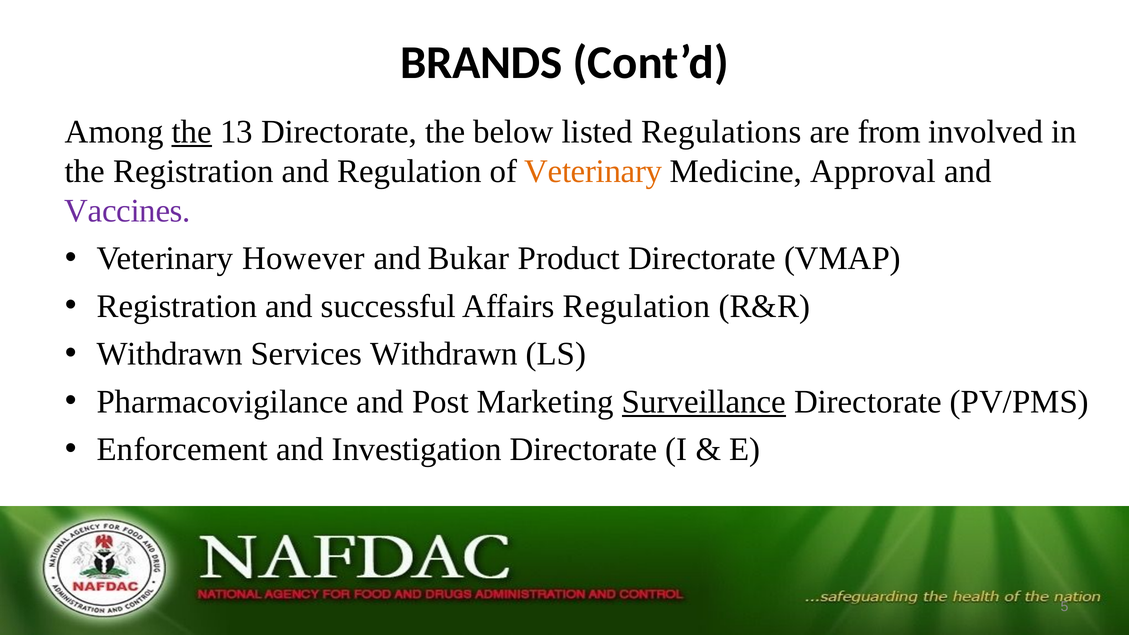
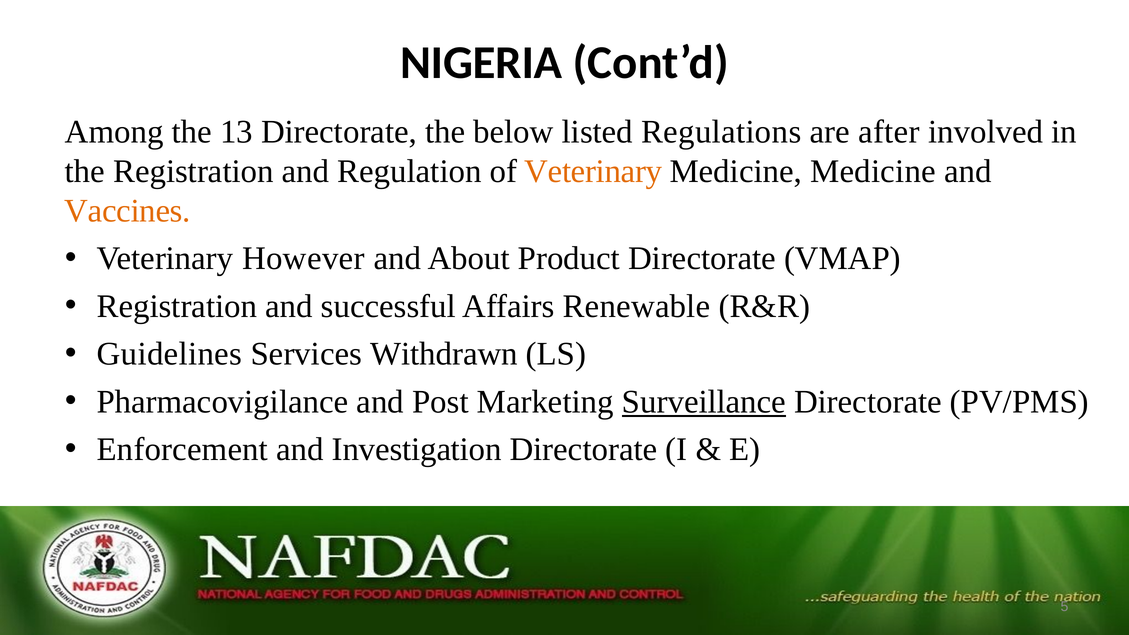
BRANDS: BRANDS -> NIGERIA (481, 63)
the underline: present -> none (192, 132)
from: from -> after (889, 132)
Medicine Approval: Approval -> Medicine (873, 171)
Vaccines colour: purple -> orange (128, 211)
Bukar: Bukar -> About (469, 259)
Affairs Regulation: Regulation -> Renewable (637, 306)
Withdrawn: Withdrawn -> Guidelines (169, 354)
